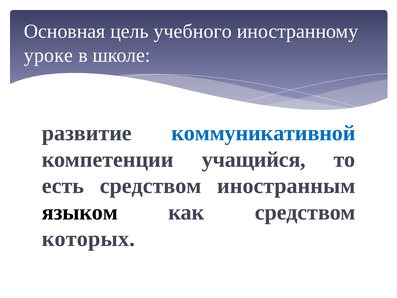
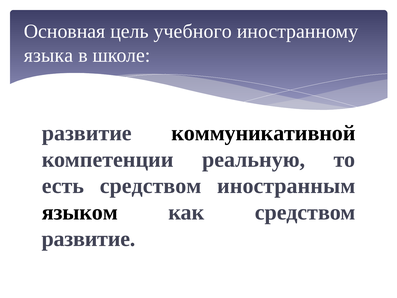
уроке: уроке -> языка (48, 55)
коммуникативной colour: blue -> black (263, 133)
учащийся: учащийся -> реальную (254, 159)
которых: которых -> развитие (89, 239)
